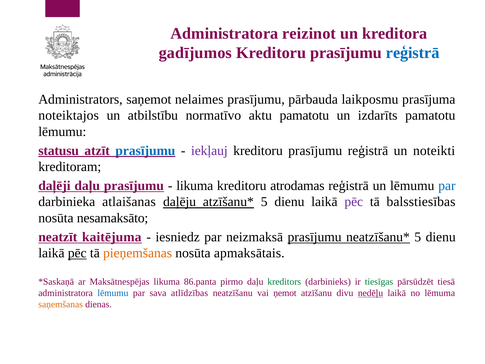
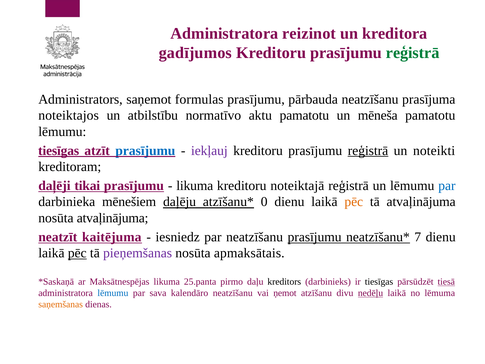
reģistrā colour: blue -> green (413, 53)
nelaimes: nelaimes -> formulas (199, 99)
pārbauda laikposmu: laikposmu -> neatzīšanu (370, 99)
izdarīts: izdarīts -> mēneša (378, 115)
statusu: statusu -> tiesīgas (59, 150)
reģistrā underline: none -> present (368, 150)
daļēji daļu: daļu -> tikai (87, 186)
atrodamas: atrodamas -> noteiktajā (297, 186)
atlaišanas: atlaišanas -> mēnešiem (129, 202)
5: 5 -> 0 (264, 202)
pēc colour: purple -> orange (354, 202)
tā balsstiesības: balsstiesības -> atvaļinājuma (421, 202)
nosūta nesamaksāto: nesamaksāto -> atvaļinājuma (113, 218)
par neizmaksā: neizmaksā -> neatzīšanu (255, 237)
5: 5 -> 7 (418, 237)
pieņemšanas colour: orange -> purple (138, 253)
86.panta: 86.panta -> 25.panta (200, 282)
kreditors colour: green -> black (284, 282)
tiesīgas colour: green -> black (379, 282)
tiesā underline: none -> present (446, 282)
atlīdzības: atlīdzības -> kalendāro (190, 293)
